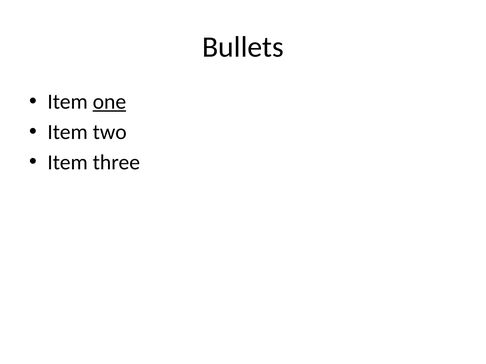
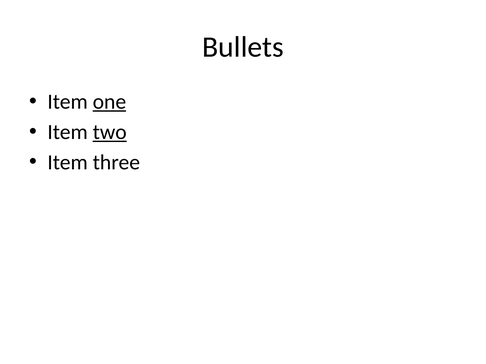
two underline: none -> present (110, 132)
